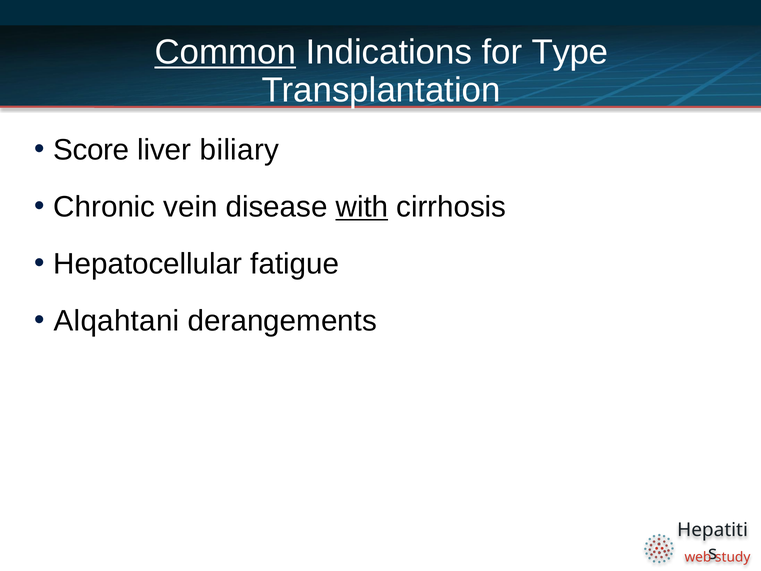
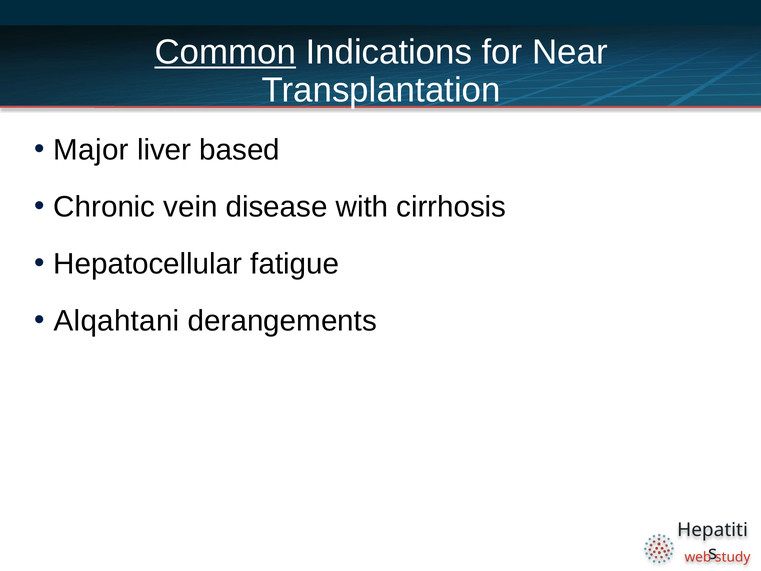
Type: Type -> Near (570, 52)
Score: Score -> Major (91, 150)
biliary: biliary -> based (240, 150)
with underline: present -> none (362, 207)
